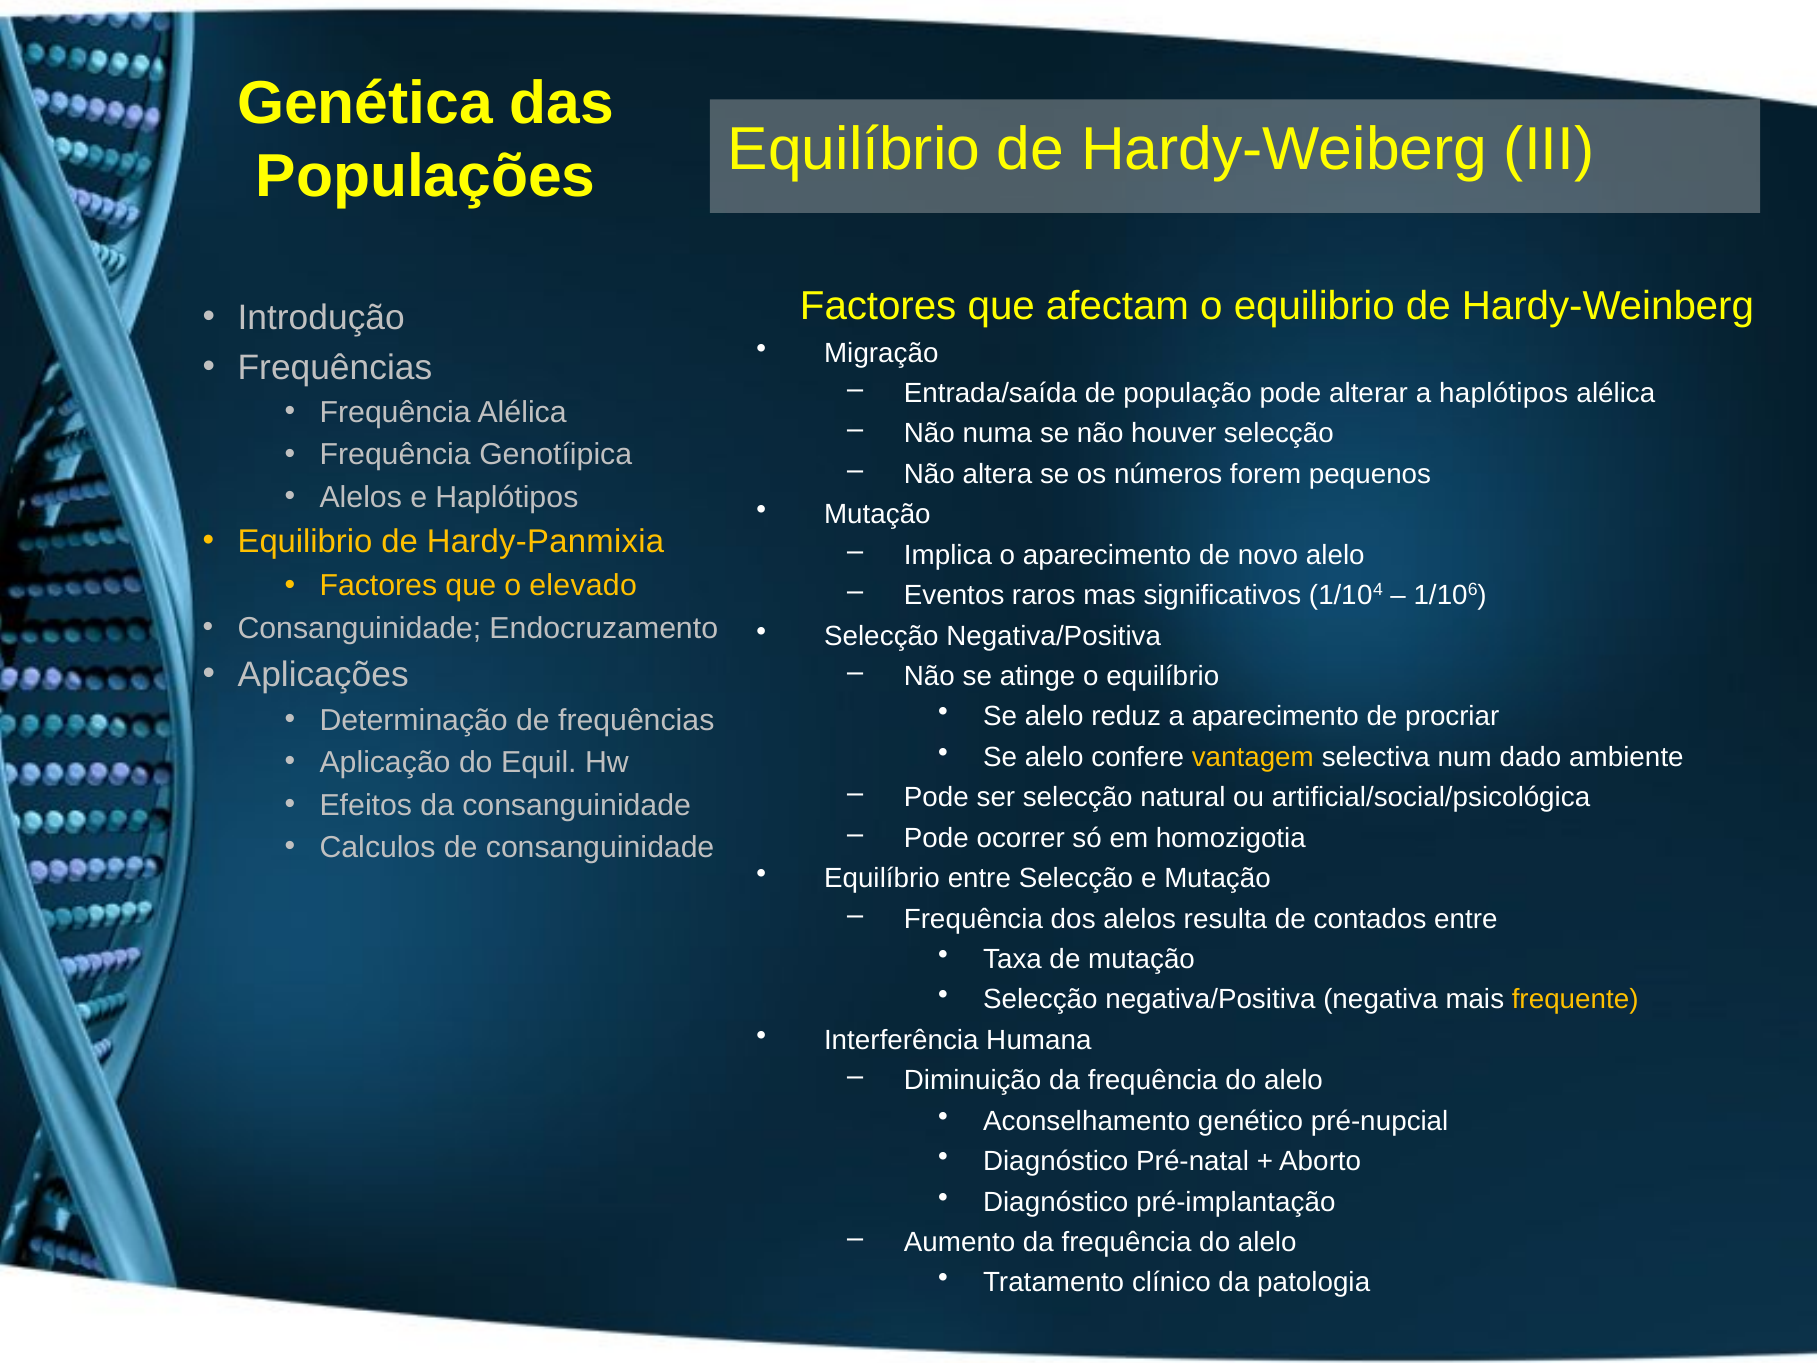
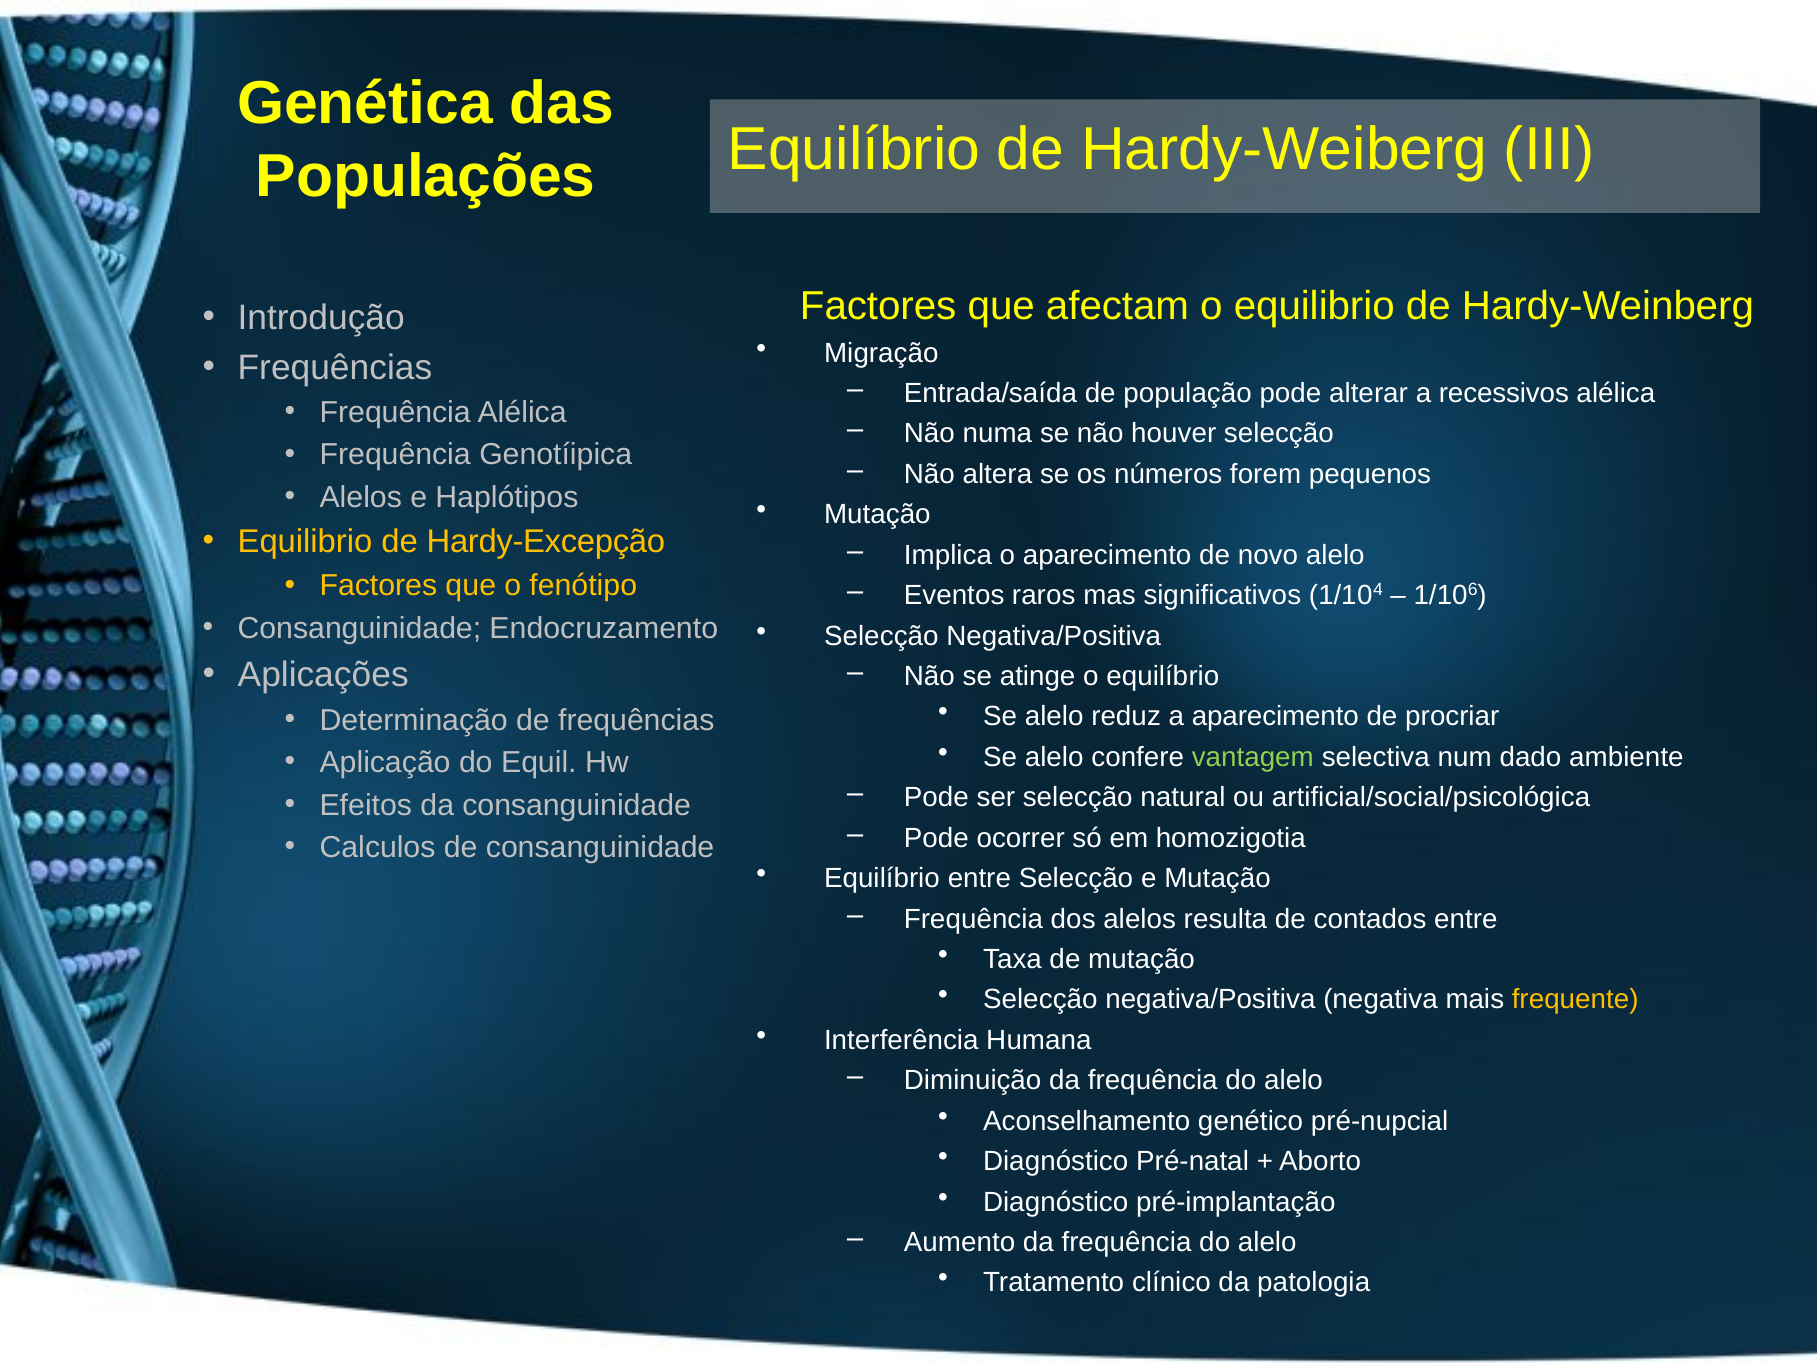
a haplótipos: haplótipos -> recessivos (1504, 393)
Hardy-Panmixia: Hardy-Panmixia -> Hardy-Excepção (546, 542)
elevado: elevado -> fenótipo (583, 586)
vantagem colour: yellow -> light green (1253, 757)
